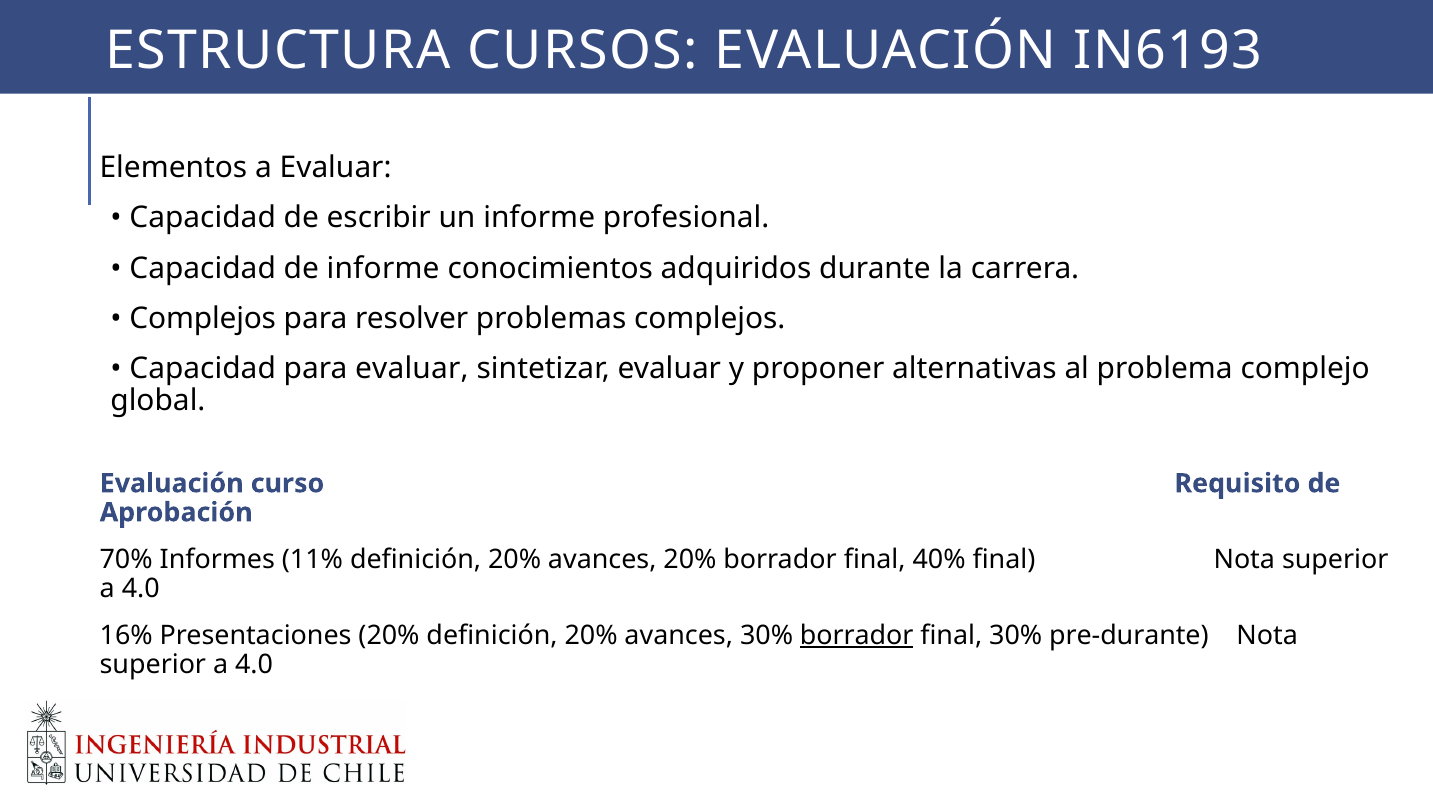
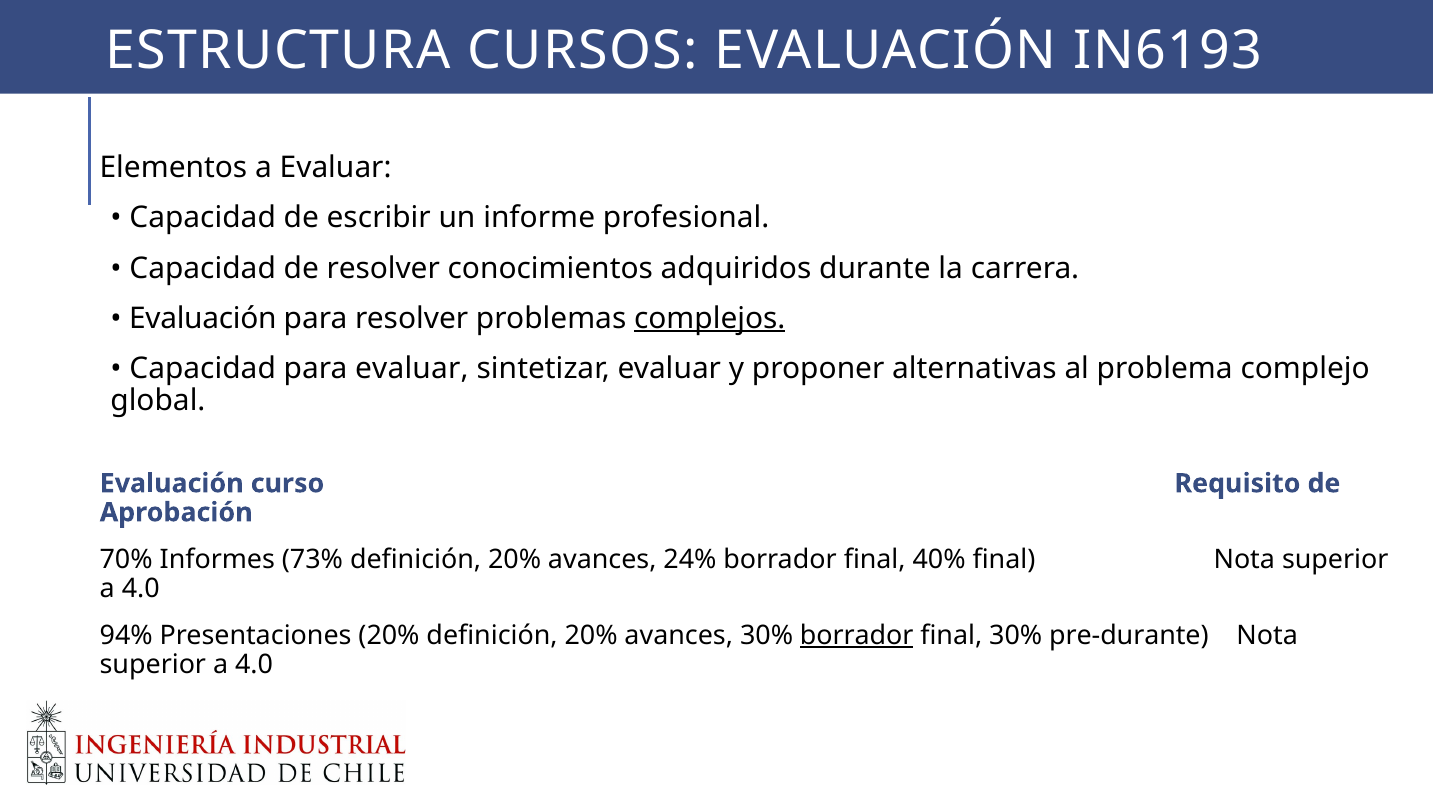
de informe: informe -> resolver (383, 268)
Complejos: Complejos -> Evaluación (203, 318)
complejos underline: none -> present (710, 318)
11%: 11% -> 73% (312, 559)
avances 20%: 20% -> 24% (690, 559)
16%: 16% -> 94% (126, 635)
